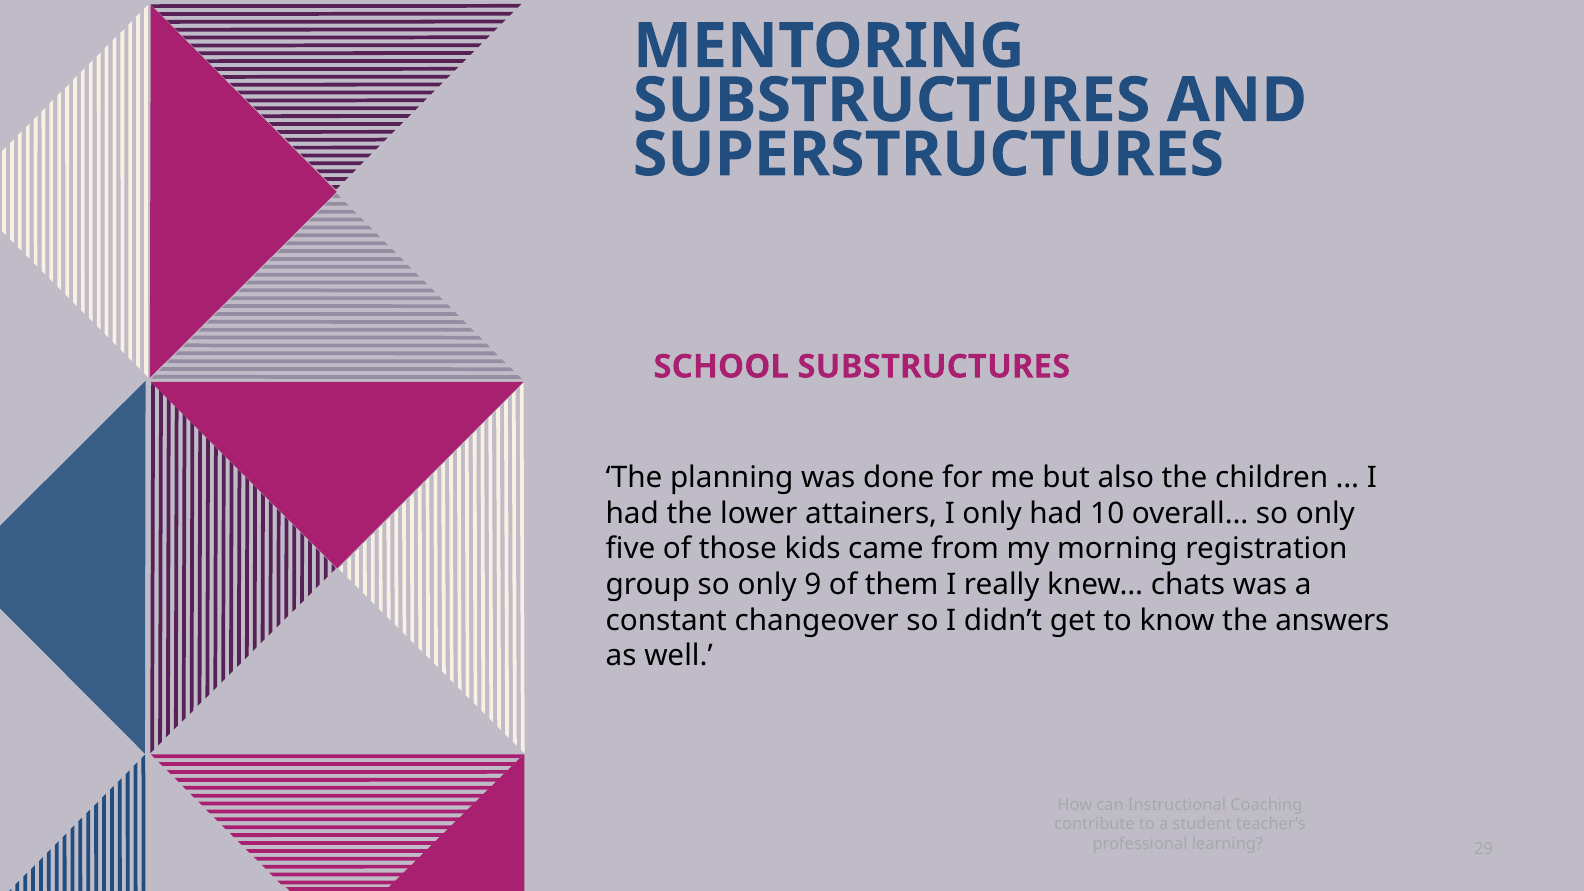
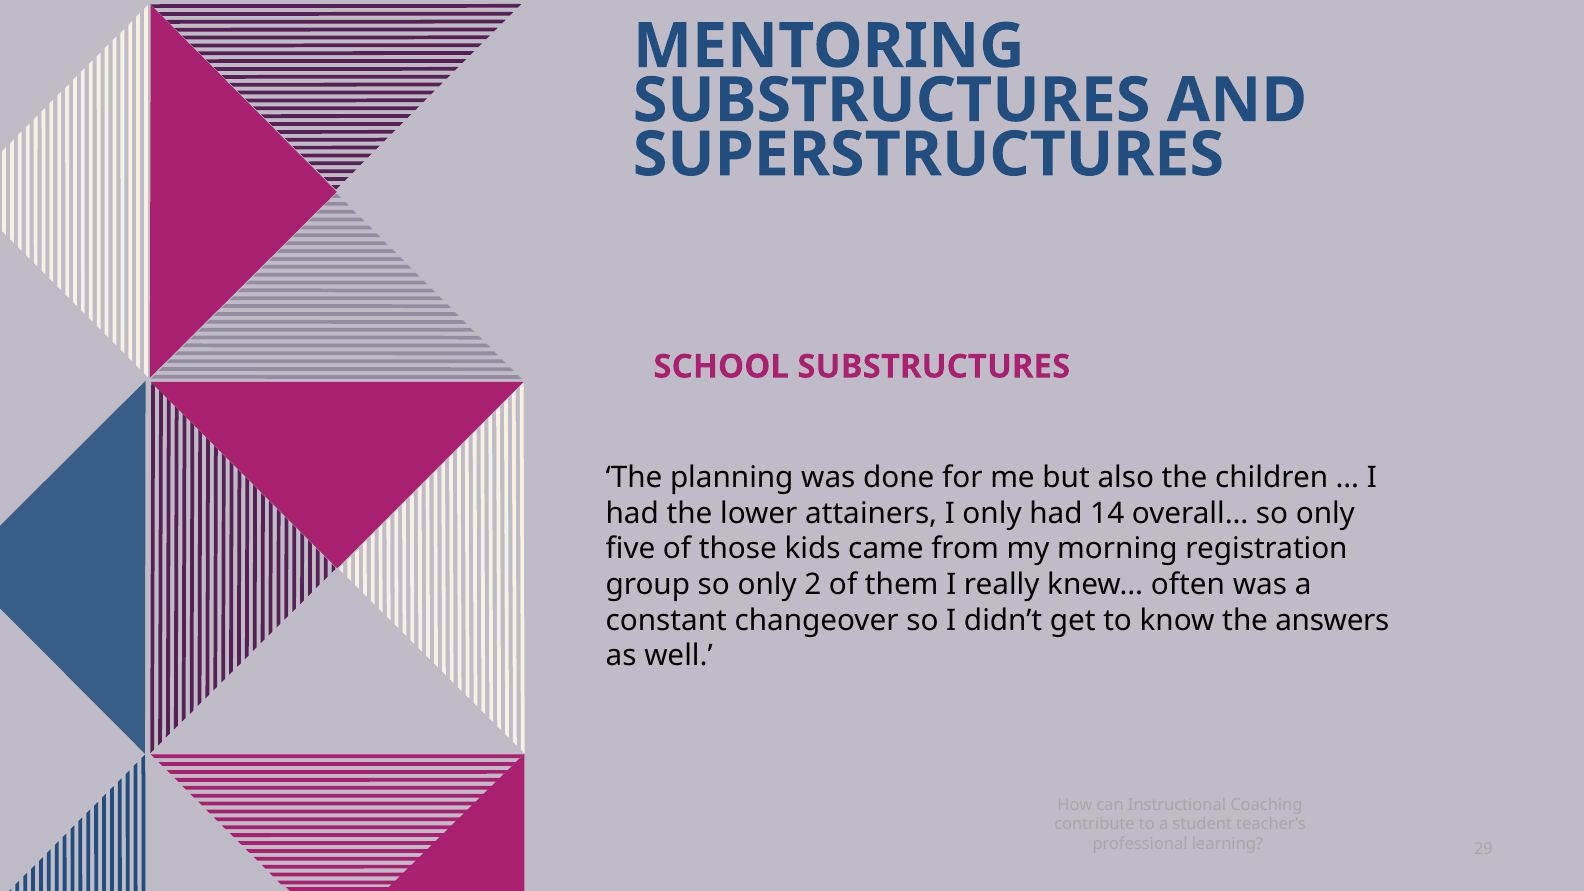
10: 10 -> 14 (1107, 513)
9: 9 -> 2 (813, 585)
chats: chats -> often (1188, 585)
